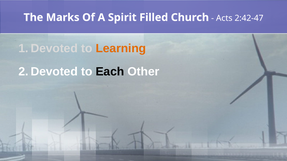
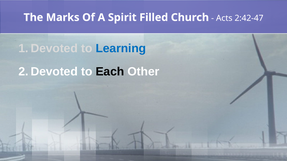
Learning colour: orange -> blue (121, 48)
